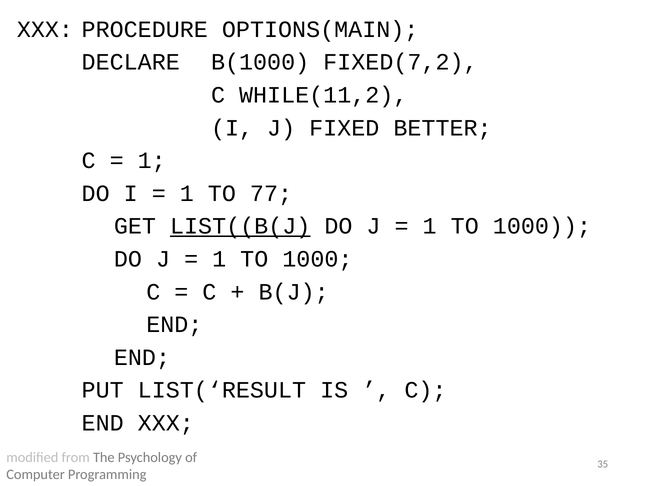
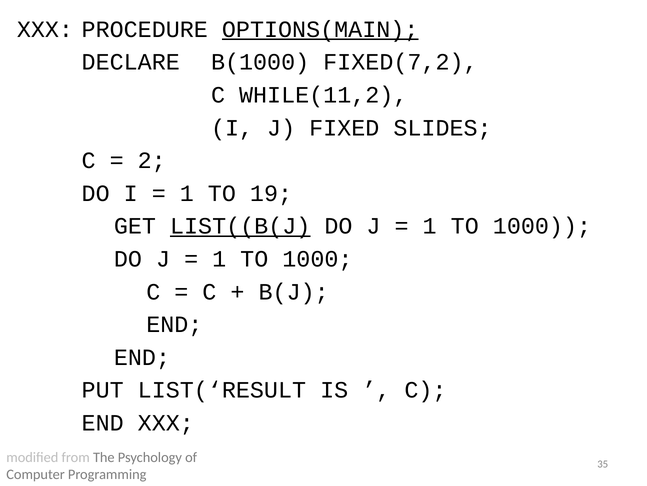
OPTIONS(MAIN underline: none -> present (320, 29)
BETTER: BETTER -> SLIDES (443, 128)
1: 1 -> 2 (152, 160)
77: 77 -> 19 (271, 193)
